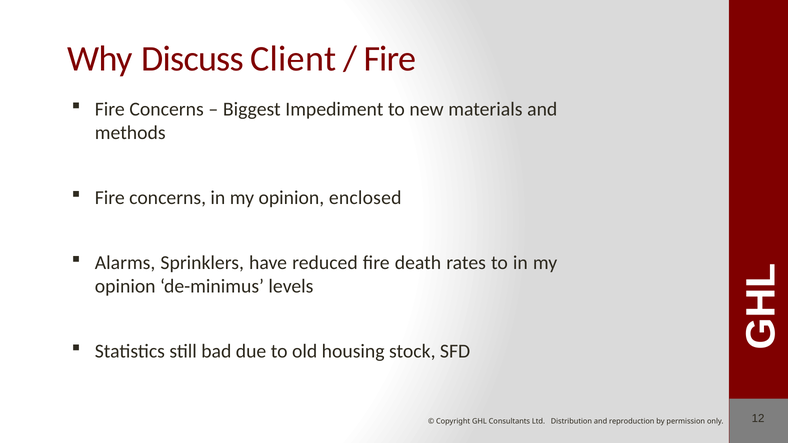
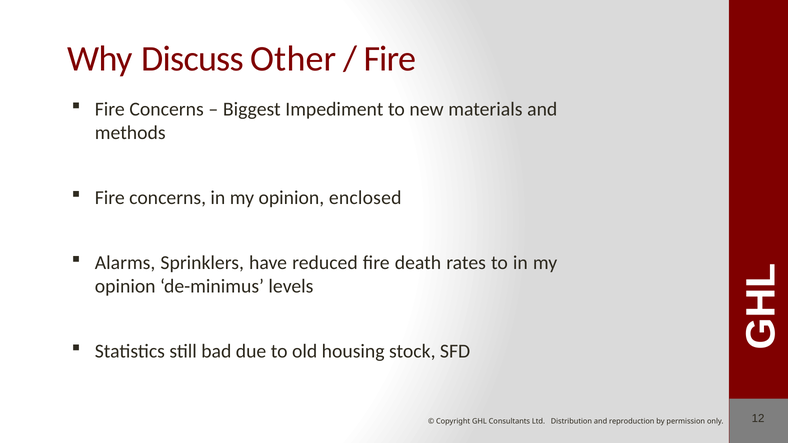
Client: Client -> Other (293, 59)
